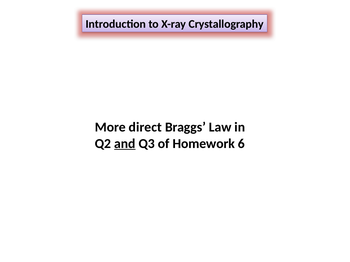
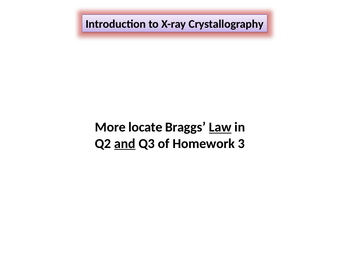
direct: direct -> locate (145, 128)
Law underline: none -> present (220, 128)
6: 6 -> 3 (241, 144)
